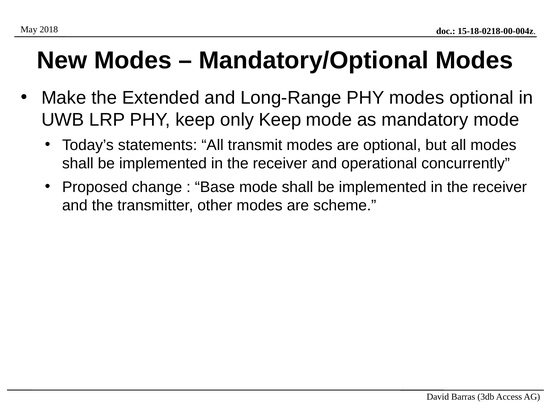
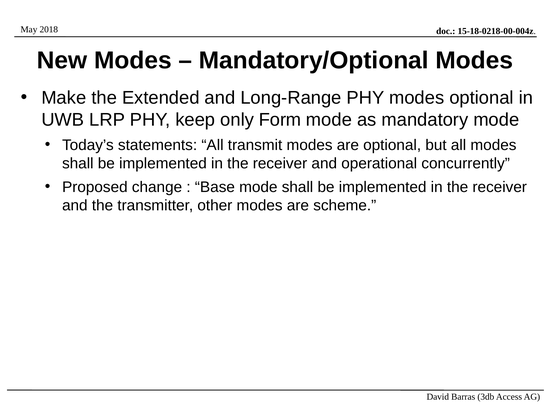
only Keep: Keep -> Form (280, 120)
